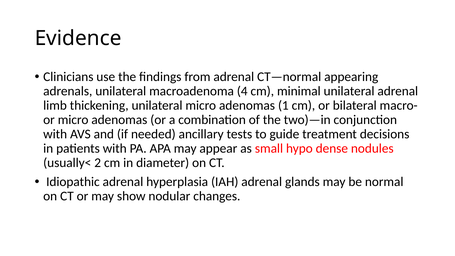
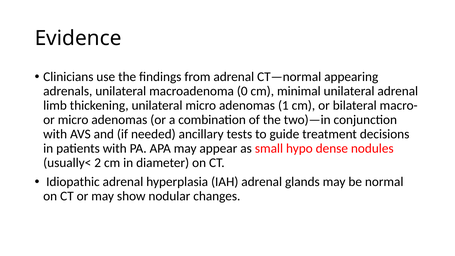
4: 4 -> 0 (242, 91)
